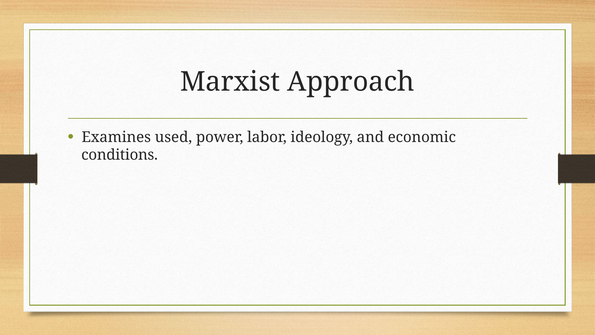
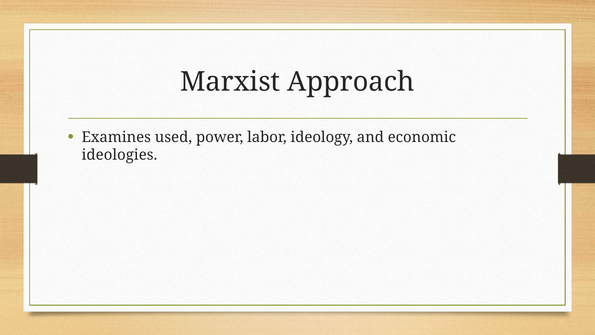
conditions: conditions -> ideologies (119, 155)
